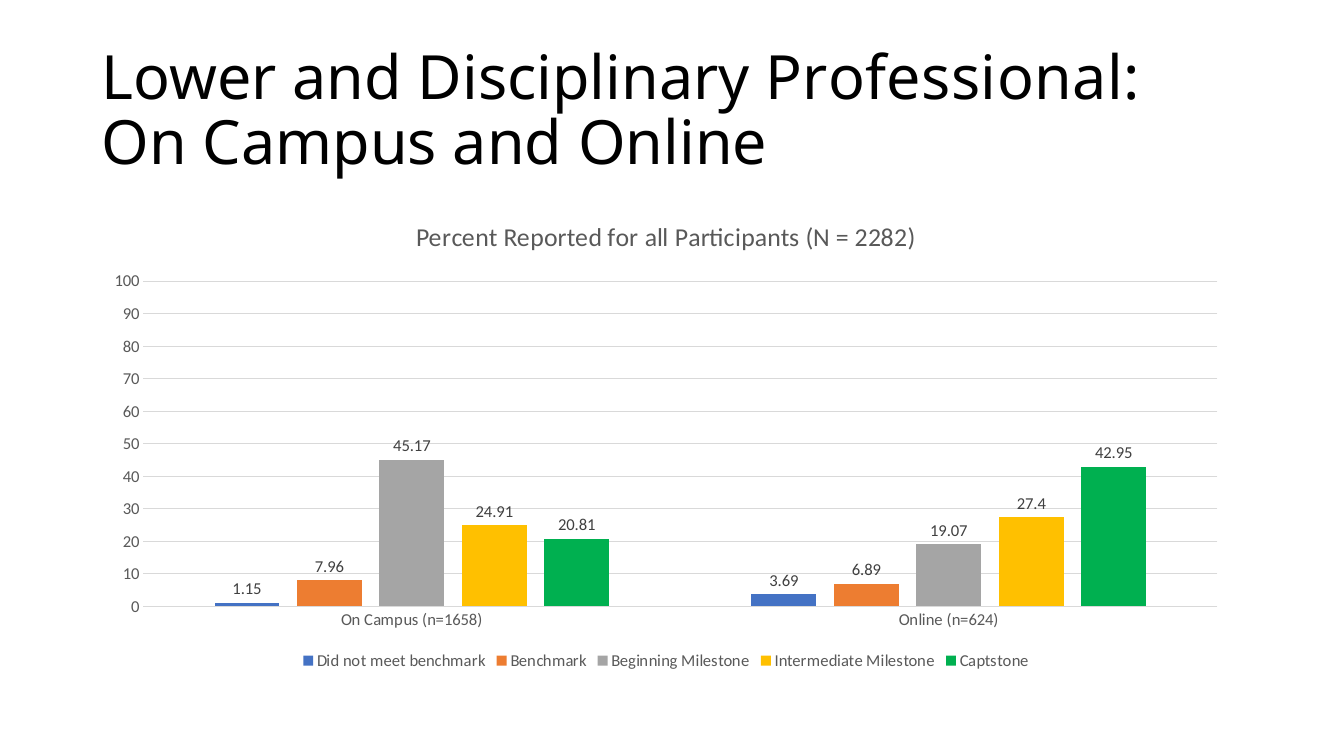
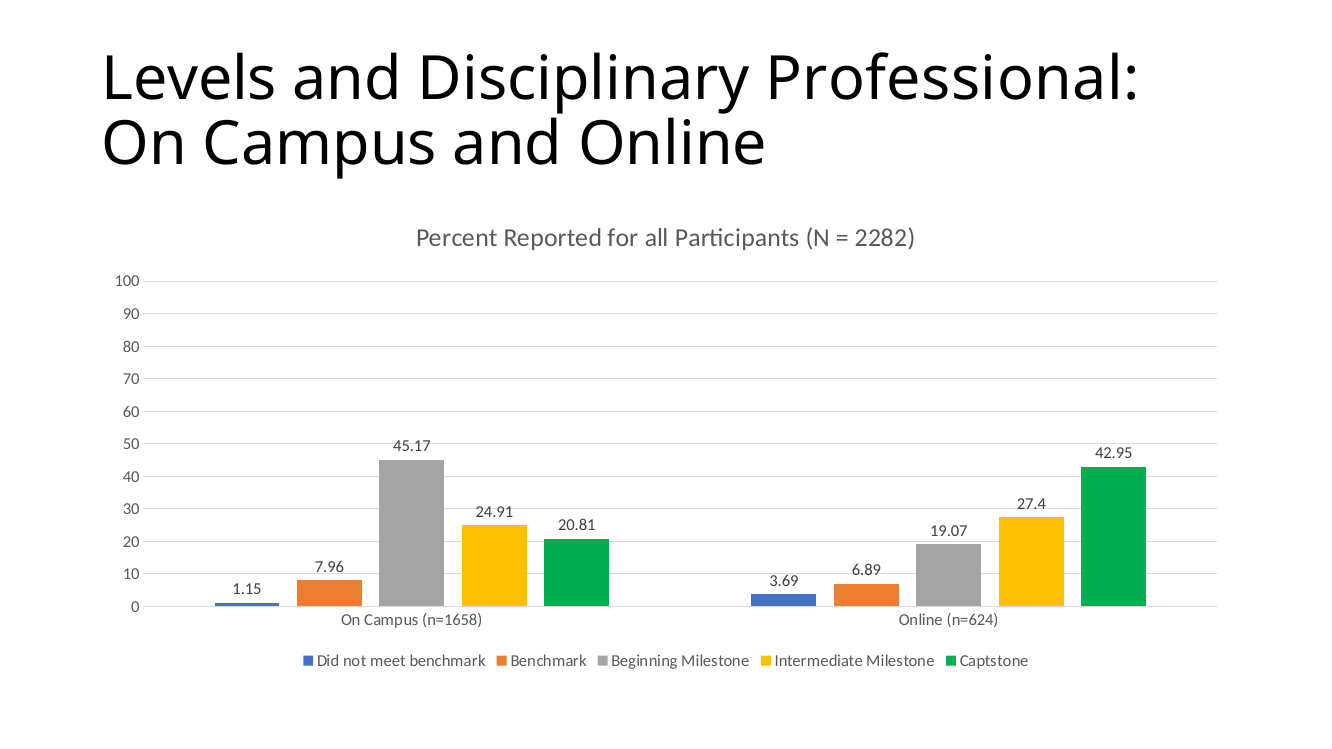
Lower: Lower -> Levels (189, 79)
